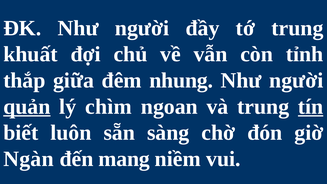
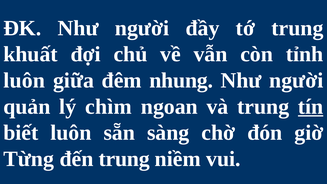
thắp: thắp -> luôn (24, 80)
quản underline: present -> none (27, 107)
Ngàn: Ngàn -> Từng (29, 159)
đến mang: mang -> trung (124, 159)
